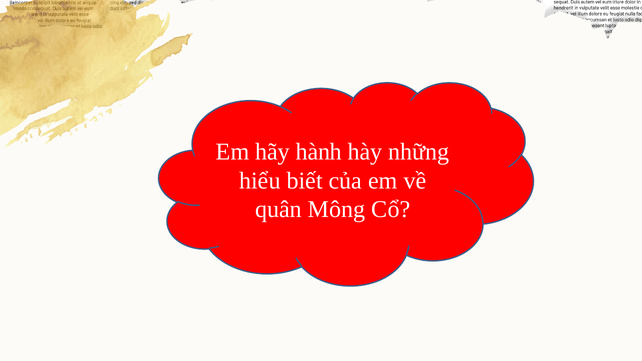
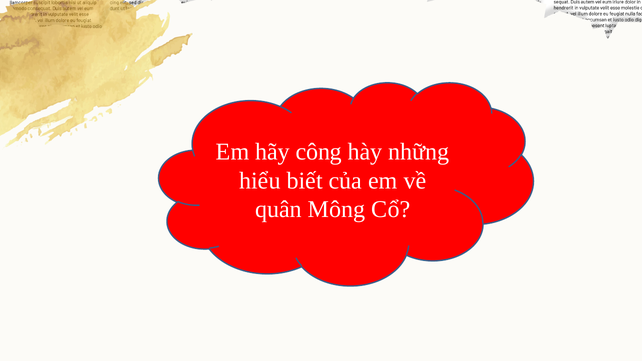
hành: hành -> công (319, 152)
